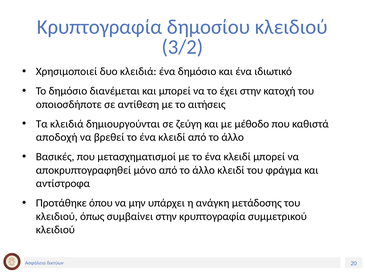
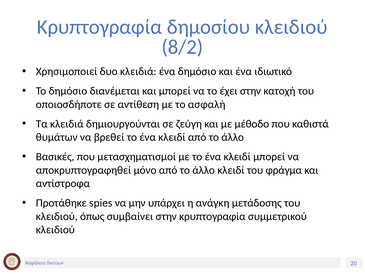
3/2: 3/2 -> 8/2 (182, 47)
αιτήσεις: αιτήσεις -> ασφαλή (207, 104)
αποδοχή: αποδοχή -> θυμάτων (57, 137)
όπου: όπου -> spies (101, 203)
